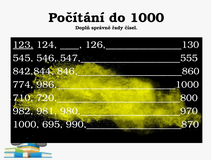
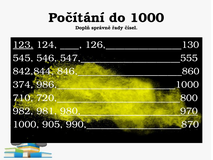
774: 774 -> 374 (23, 84)
980,_____________________970 underline: none -> present (129, 111)
695: 695 -> 905 (53, 124)
